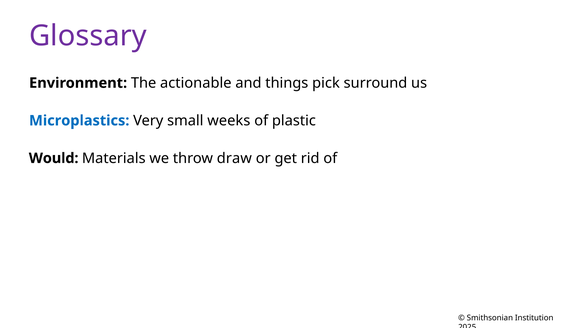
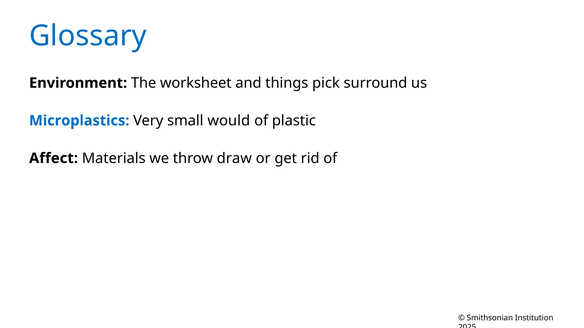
Glossary colour: purple -> blue (88, 36)
actionable: actionable -> worksheet (196, 83)
weeks: weeks -> would (229, 121)
Would: Would -> Affect (54, 158)
